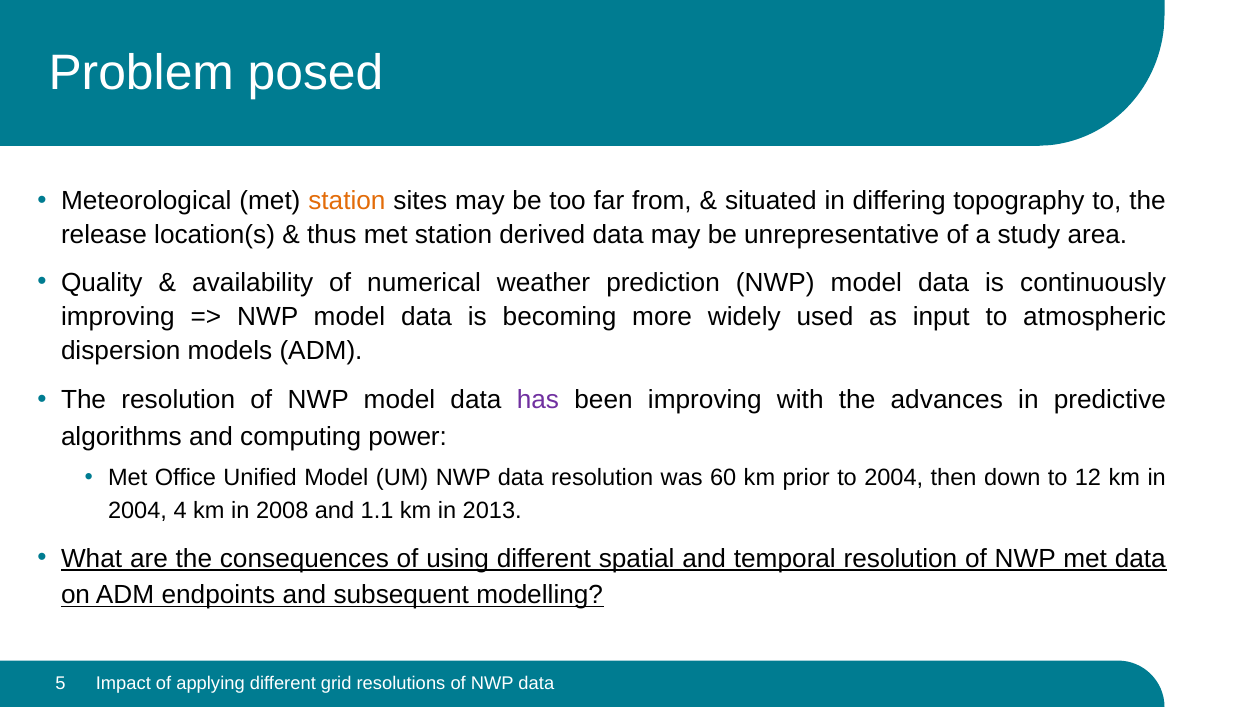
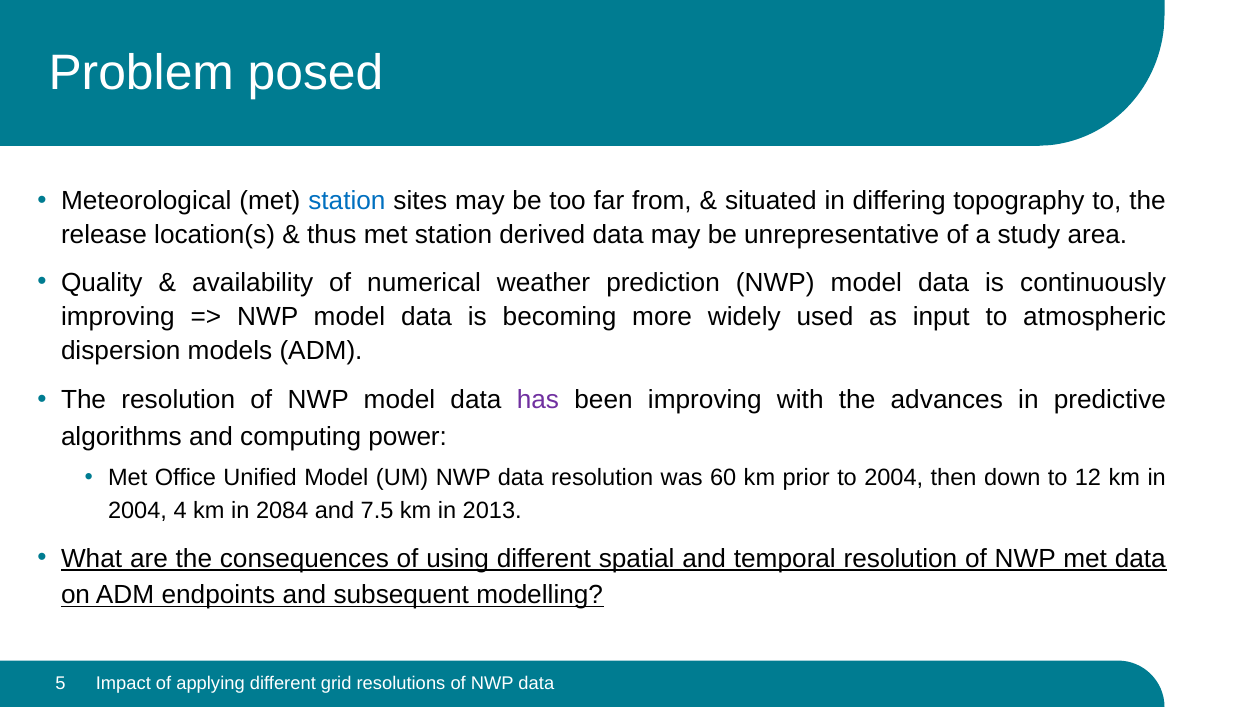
station colour: orange -> blue (347, 201)
2008: 2008 -> 2084 (282, 511)
1.1: 1.1 -> 7.5 (377, 511)
